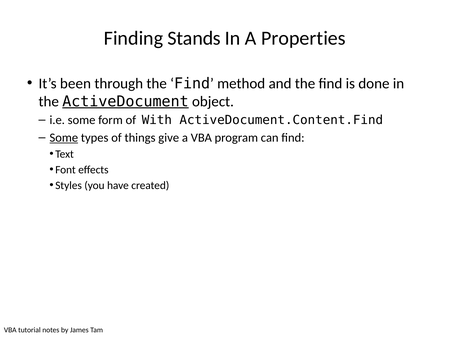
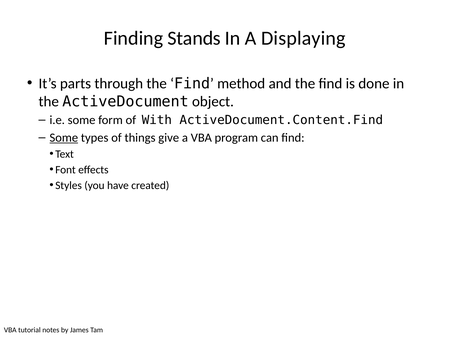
Properties: Properties -> Displaying (303, 38)
been: been -> parts (76, 84)
ActiveDocument underline: present -> none (125, 102)
